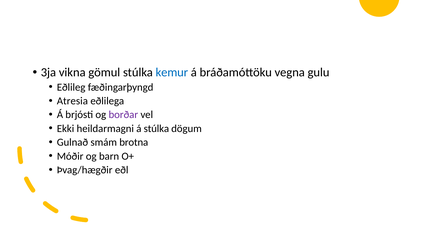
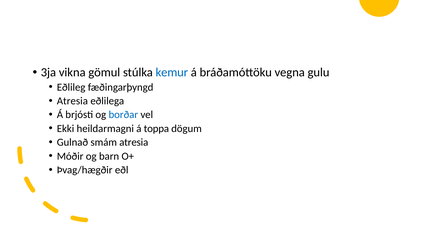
borðar colour: purple -> blue (123, 115)
á stúlka: stúlka -> toppa (156, 129)
smám brotna: brotna -> atresia (134, 143)
